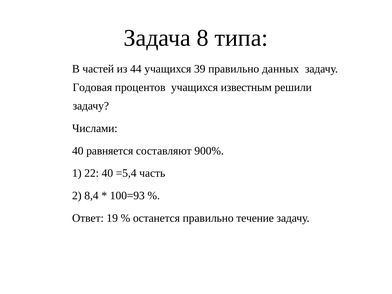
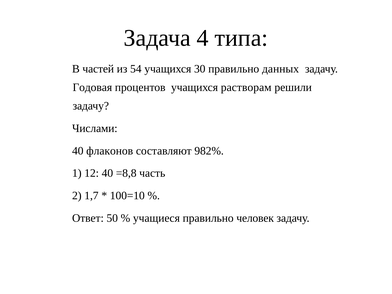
8: 8 -> 4 (203, 38)
44: 44 -> 54 (136, 69)
39: 39 -> 30 (200, 69)
известным: известным -> растворам (246, 87)
равняется: равняется -> флаконов (110, 151)
900%: 900% -> 982% (209, 151)
22: 22 -> 12 (92, 173)
=5,4: =5,4 -> =8,8 (126, 173)
8,4: 8,4 -> 1,7 (91, 196)
100=93: 100=93 -> 100=10 (127, 196)
19: 19 -> 50 (112, 218)
останется: останется -> учащиеся (156, 218)
течение: течение -> человек (255, 218)
